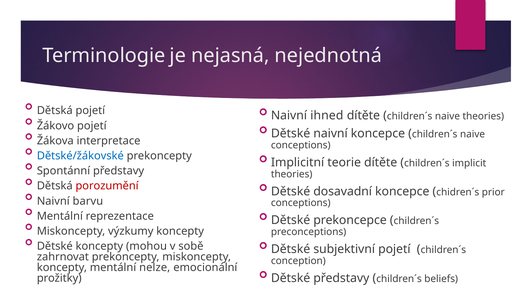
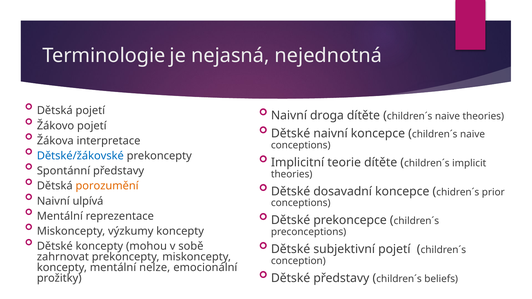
ihned: ihned -> droga (327, 116)
porozumění colour: red -> orange (107, 186)
barvu: barvu -> ulpívá (88, 201)
